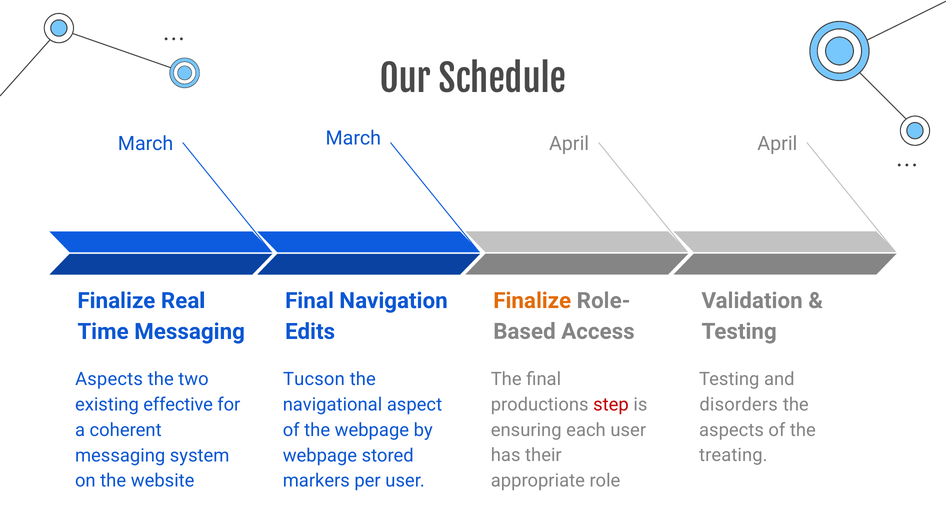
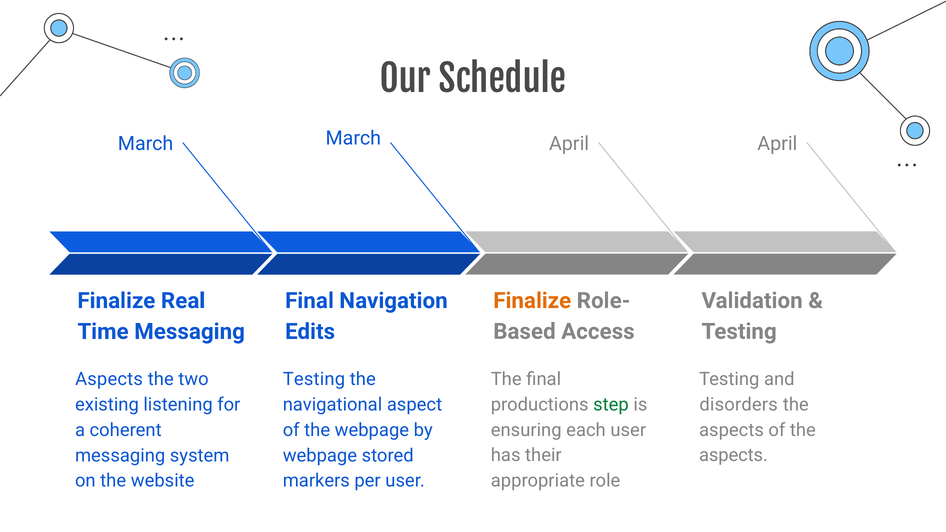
Tucson: Tucson -> Testing (314, 380)
step colour: red -> green (611, 405)
effective: effective -> listening (178, 405)
treating: treating -> aspects (733, 455)
